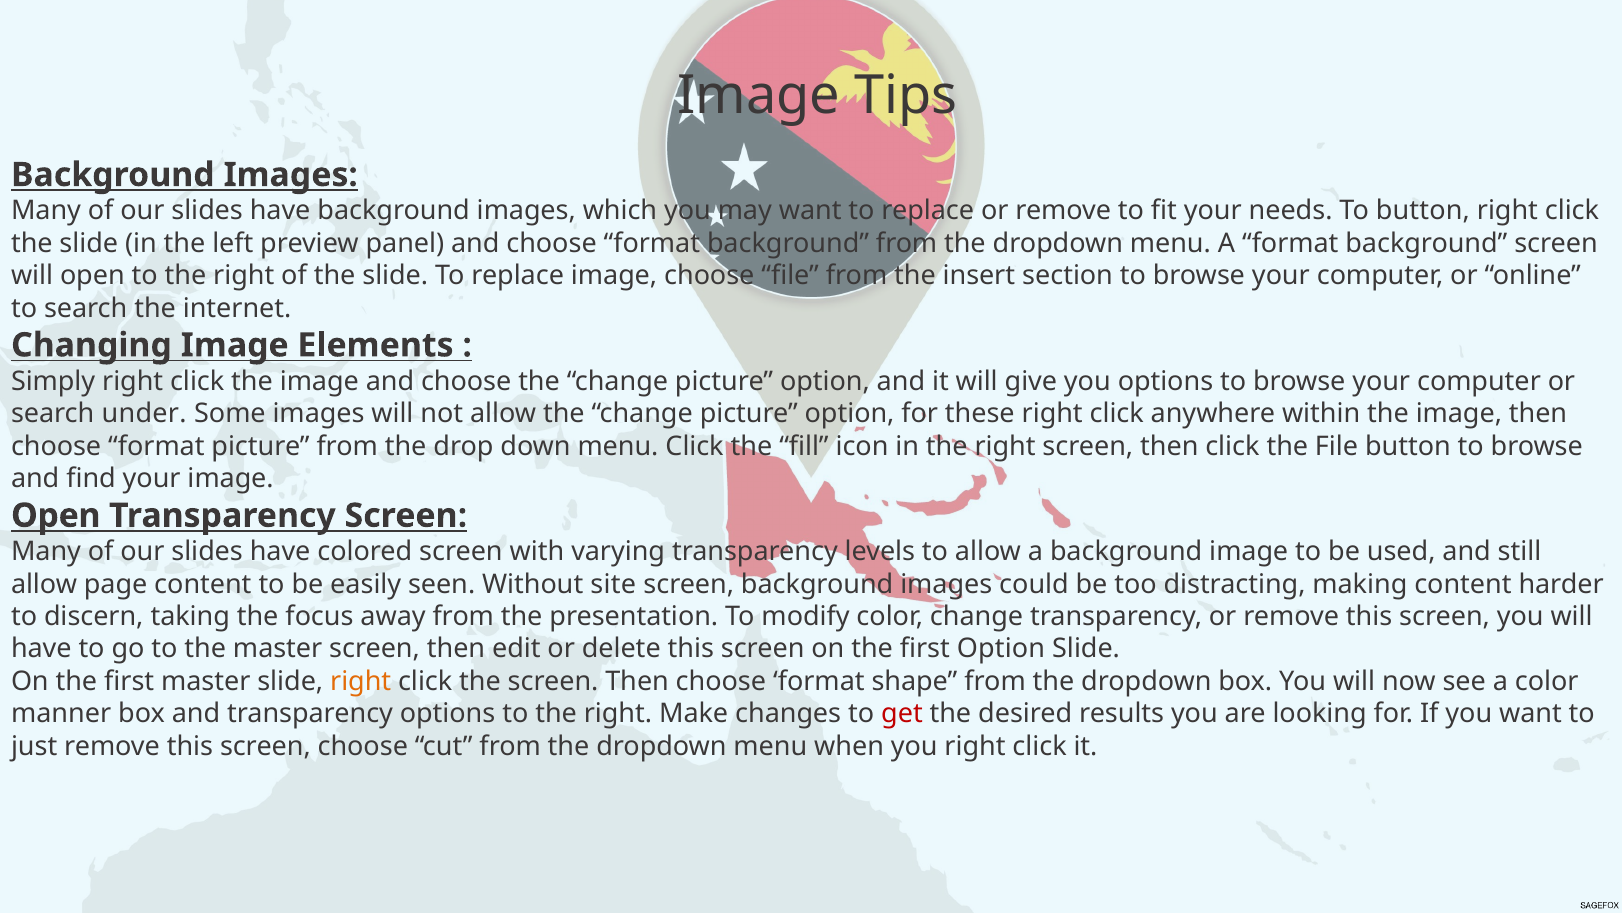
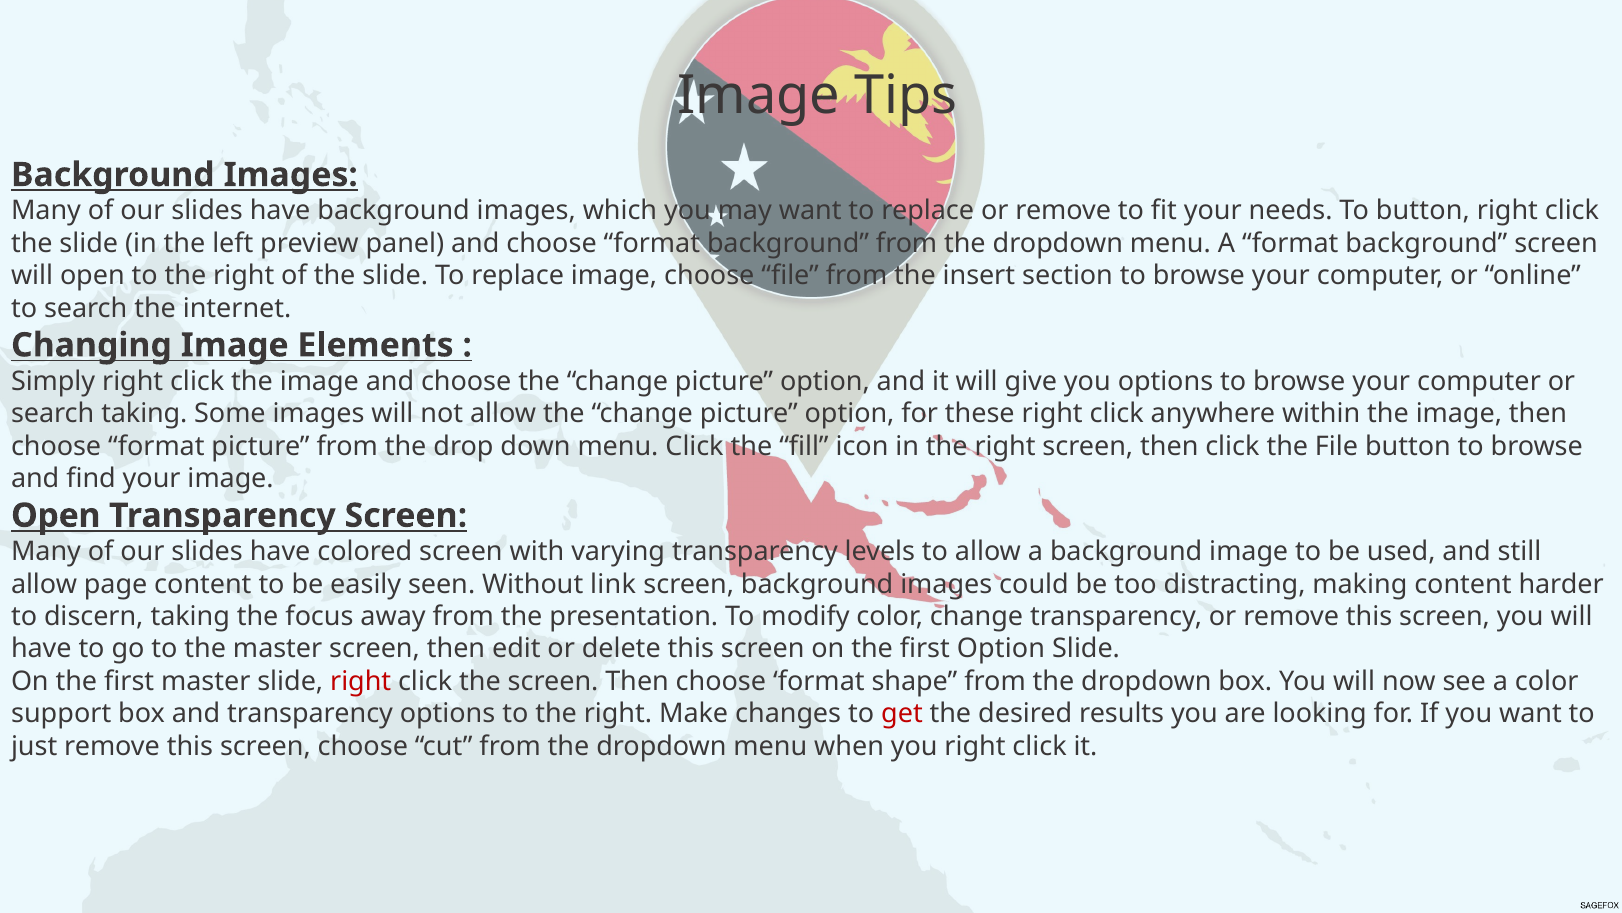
search under: under -> taking (144, 413)
site: site -> link (613, 584)
right colour: orange -> red (361, 681)
manner: manner -> support (61, 713)
